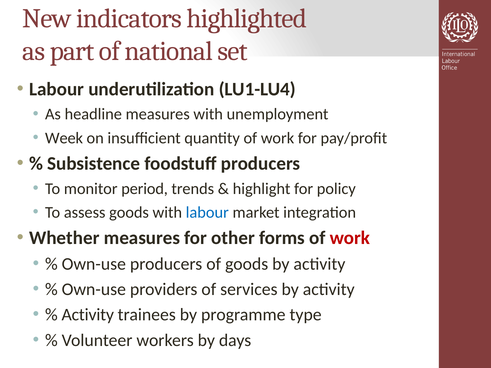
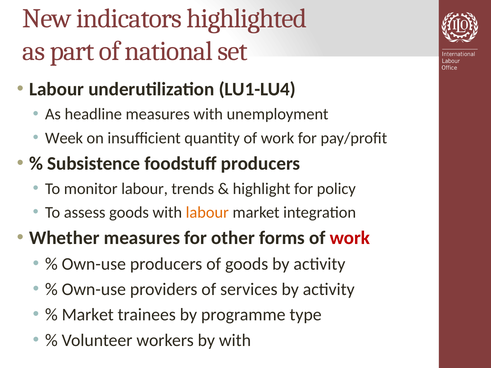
monitor period: period -> labour (145, 189)
labour colour: blue -> orange (207, 213)
Activity: Activity -> Market (88, 315)
by days: days -> with (235, 340)
